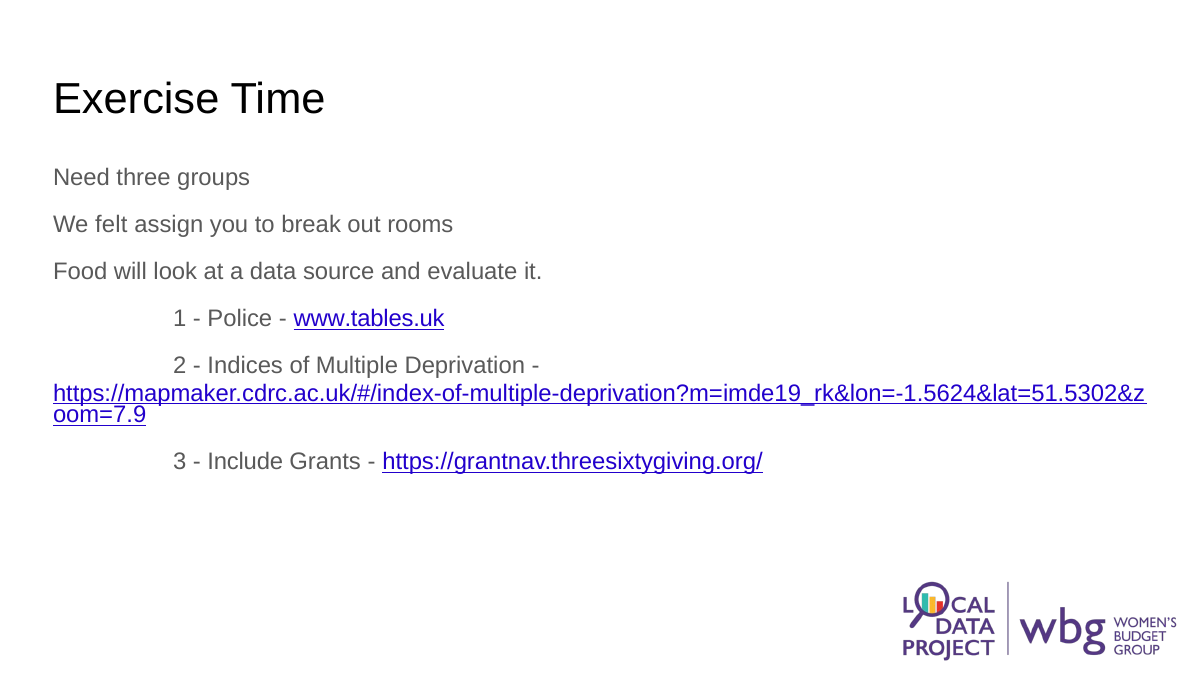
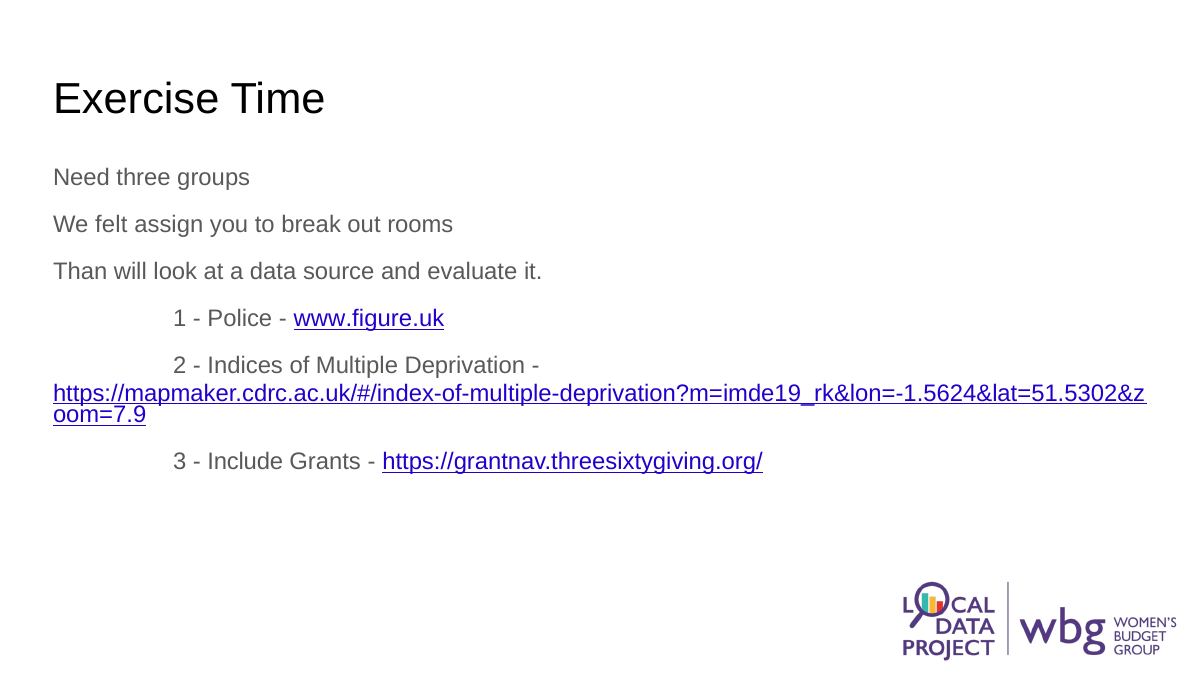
Food: Food -> Than (80, 272)
www.tables.uk: www.tables.uk -> www.figure.uk (369, 319)
